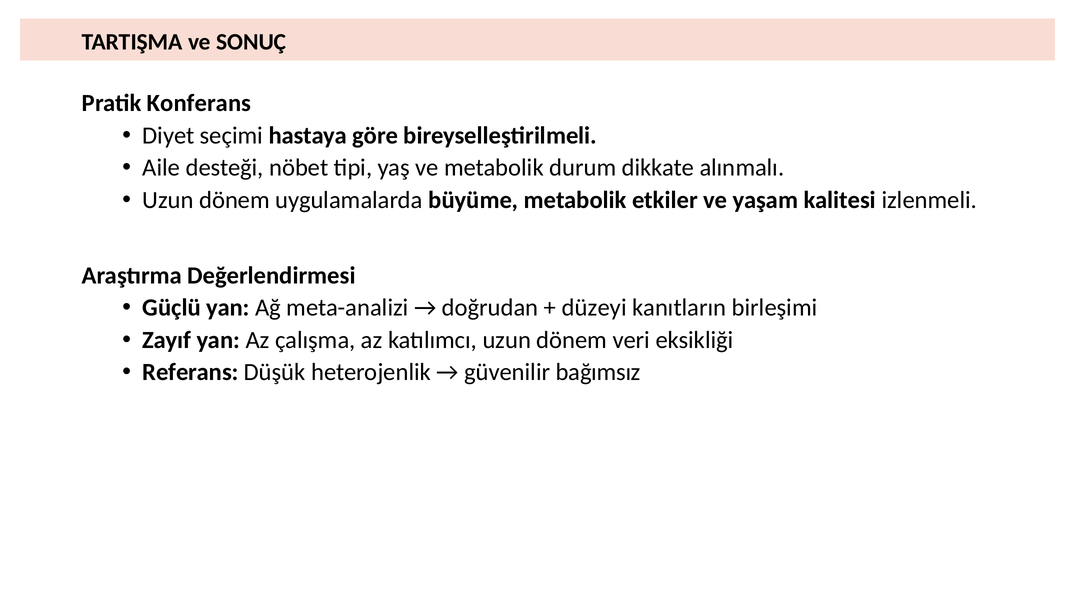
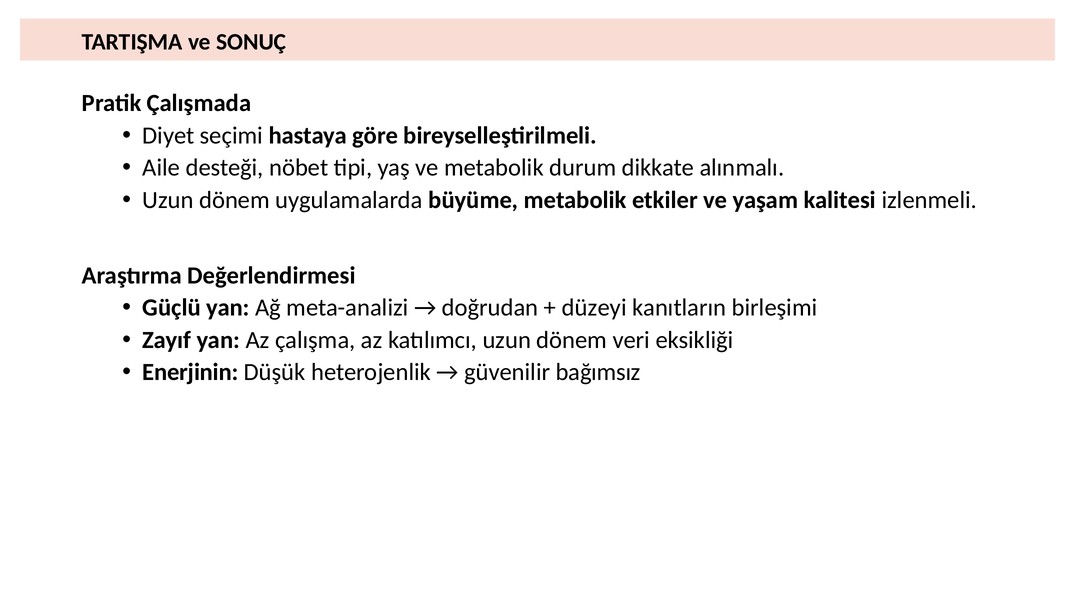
Konferans: Konferans -> Çalışmada (199, 103)
Referans: Referans -> Enerjinin (190, 372)
